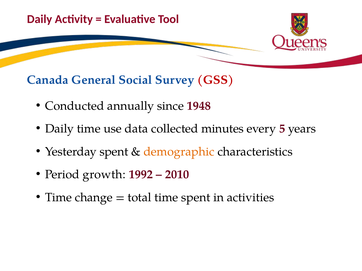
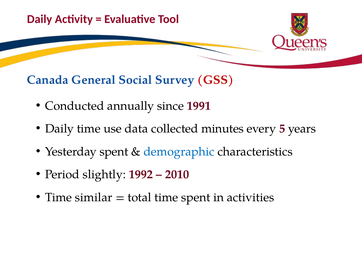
1948: 1948 -> 1991 (199, 106)
demographic colour: orange -> blue (179, 152)
growth: growth -> slightly (104, 175)
change: change -> similar (94, 198)
